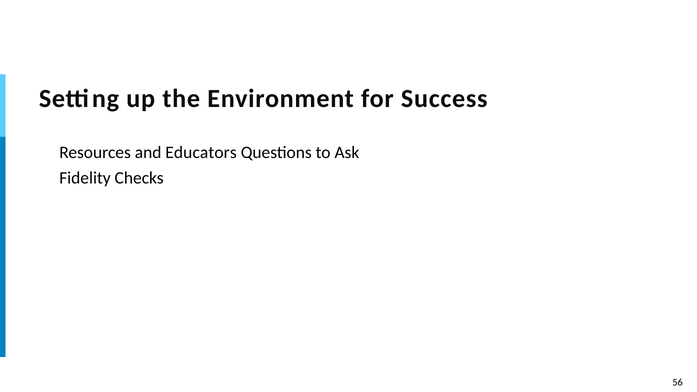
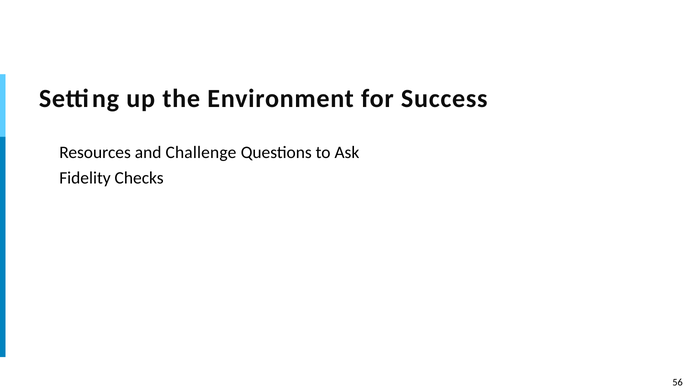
Educators: Educators -> Challenge (201, 153)
